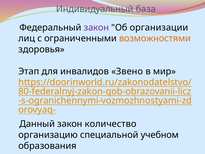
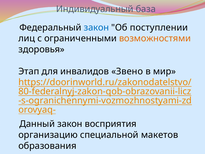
закон colour: purple -> blue (96, 27)
организации: организации -> поступлении (159, 27)
количество: количество -> восприятия (111, 124)
учебном: учебном -> макетов (160, 135)
